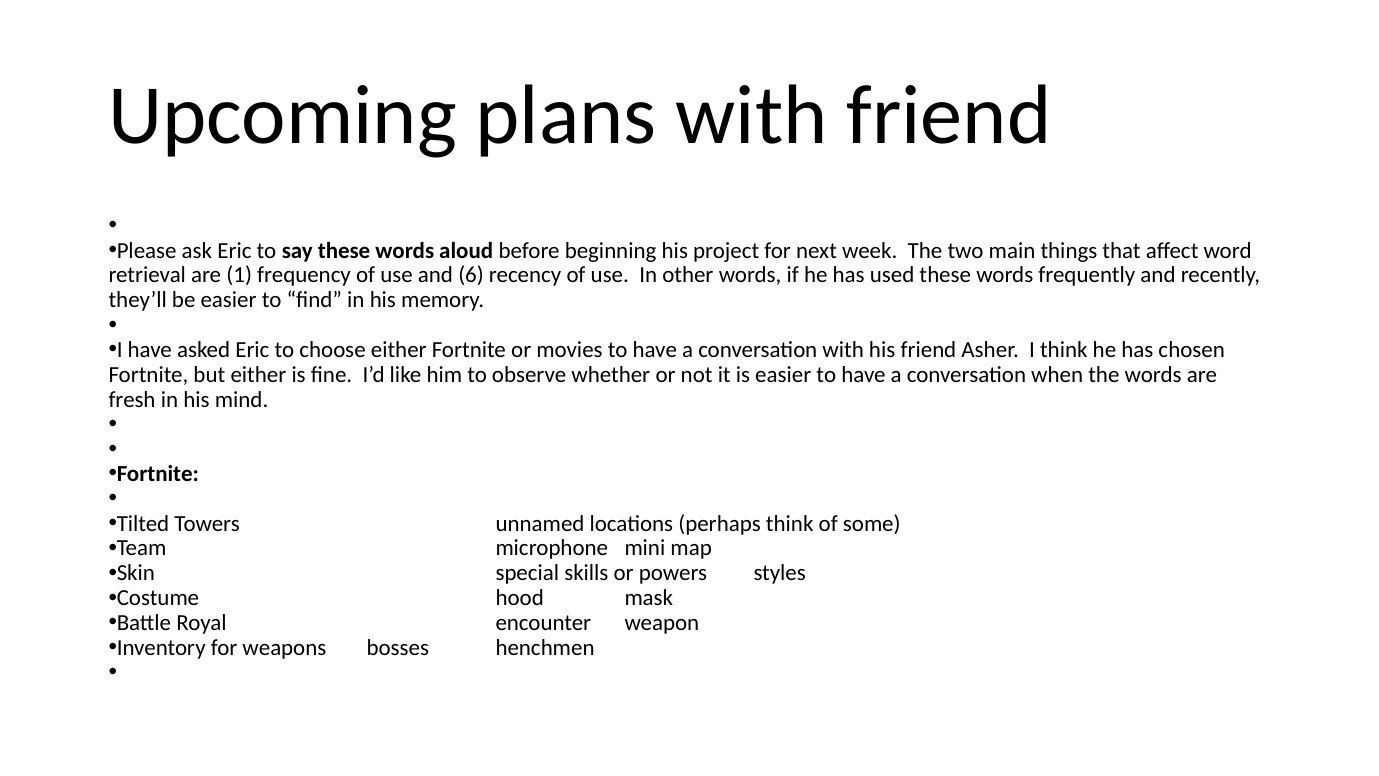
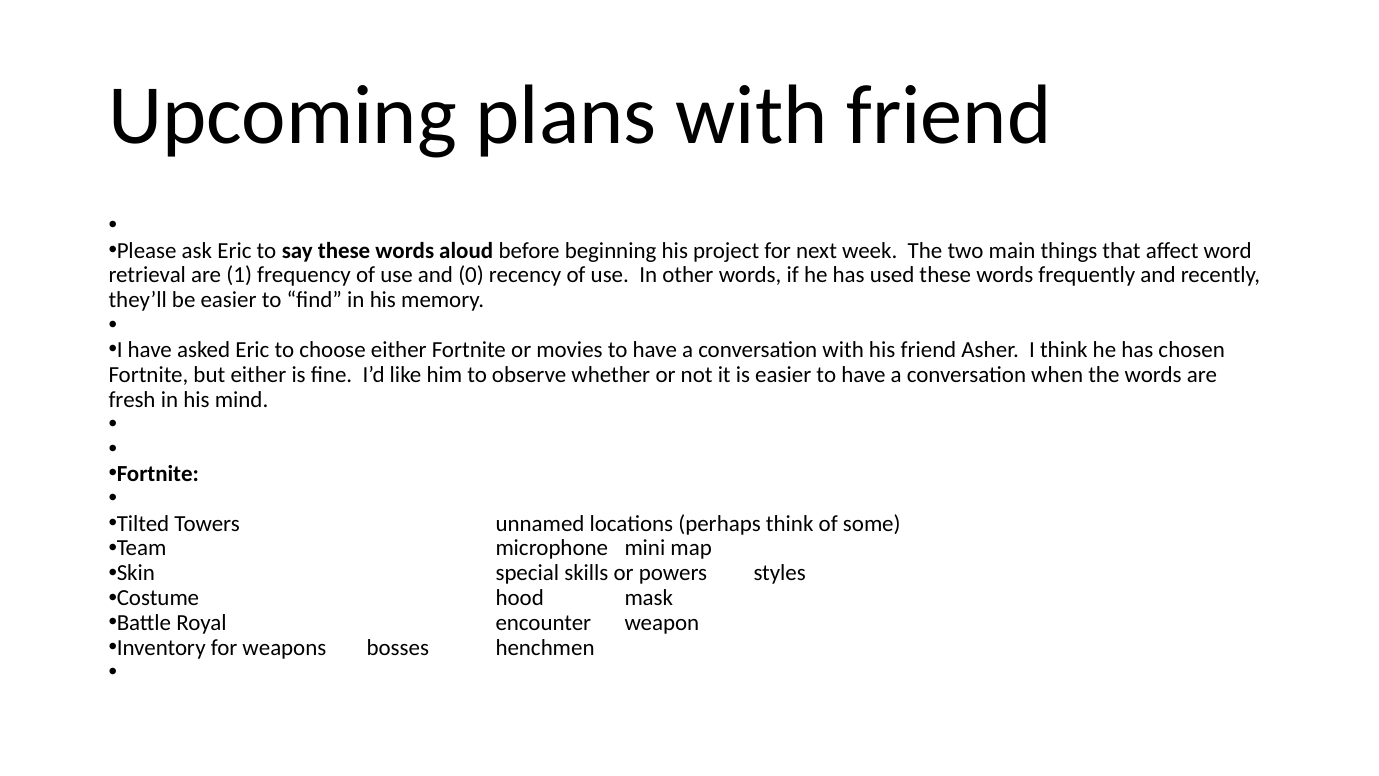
6: 6 -> 0 (471, 275)
